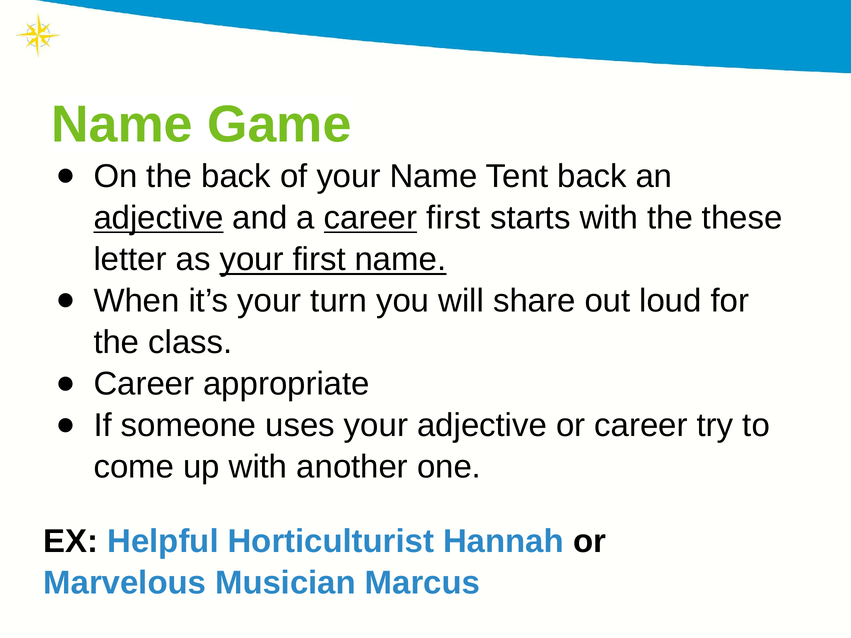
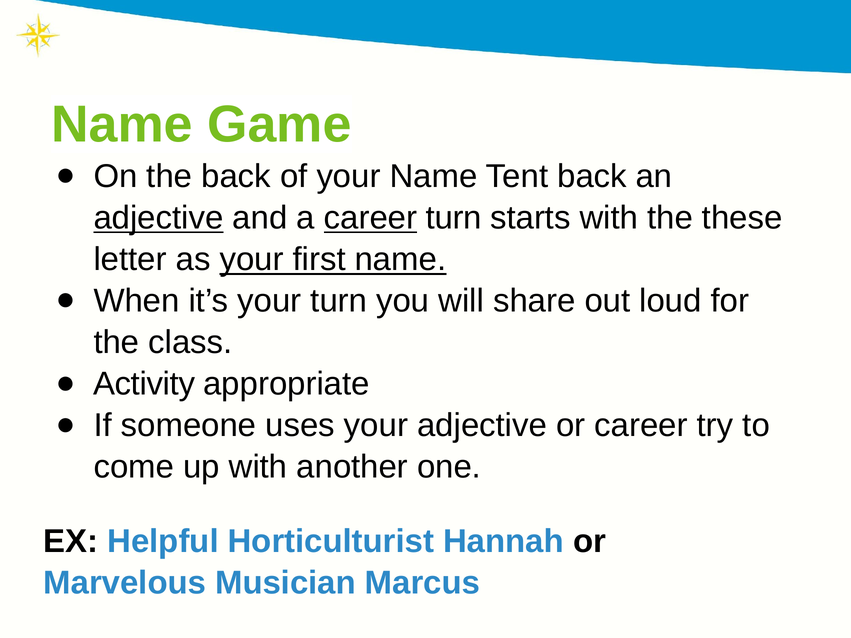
career first: first -> turn (454, 218)
Career: Career -> Activity (144, 384)
